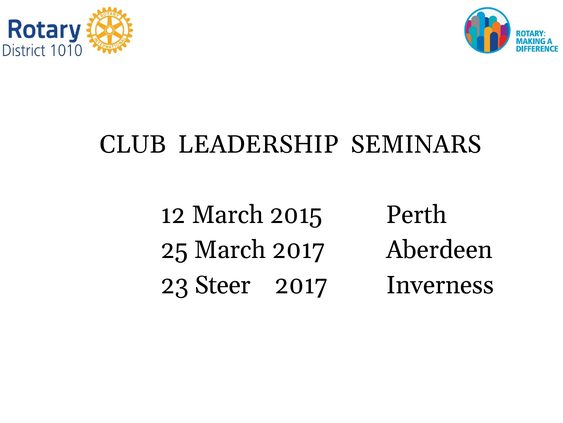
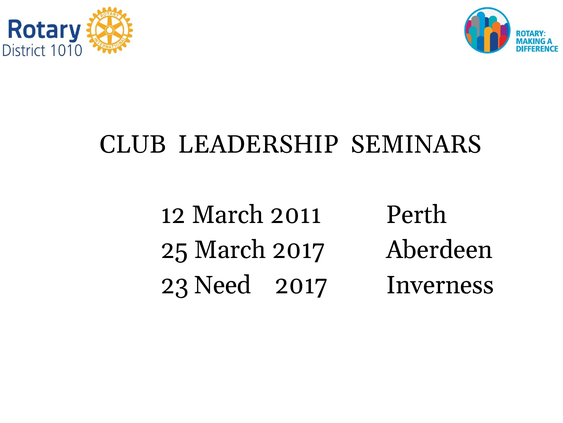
2015: 2015 -> 2011 (296, 215)
Steer: Steer -> Need (223, 285)
